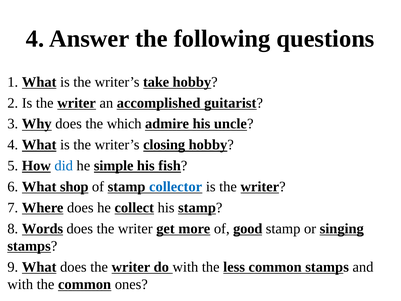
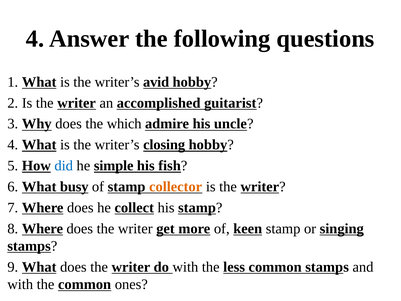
take: take -> avid (156, 82)
shop: shop -> busy (74, 187)
collector colour: blue -> orange (176, 187)
8 Words: Words -> Where (42, 228)
good: good -> keen (248, 228)
